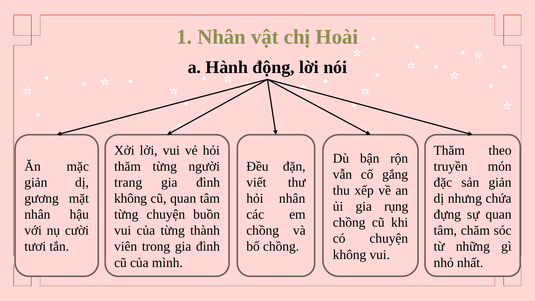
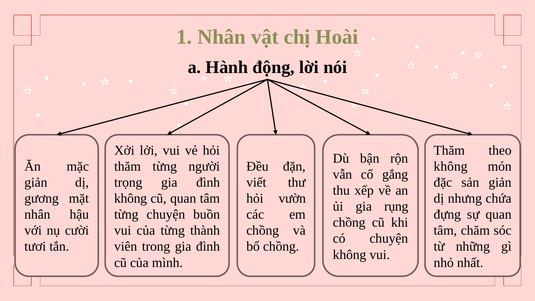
truyền: truyền -> không (451, 166)
trang: trang -> trọng (128, 182)
hỏi nhân: nhân -> vườn (292, 198)
